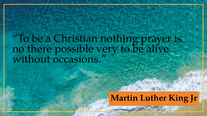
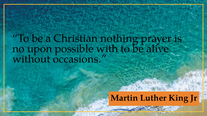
there: there -> upon (40, 49)
very: very -> with (107, 49)
